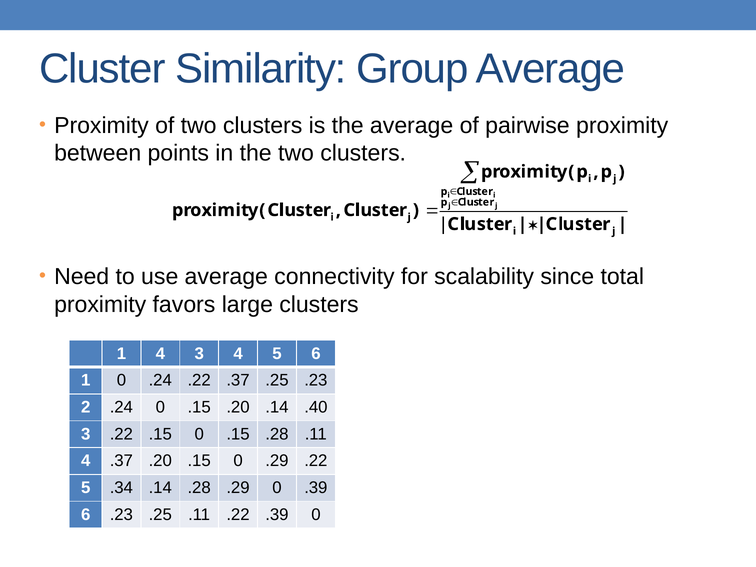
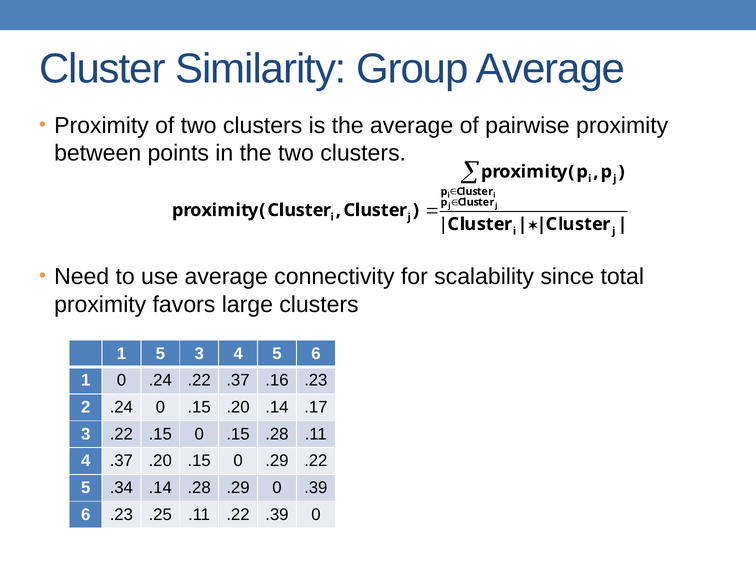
1 4: 4 -> 5 (160, 354)
.37 .25: .25 -> .16 (277, 380)
.40: .40 -> .17 (316, 407)
